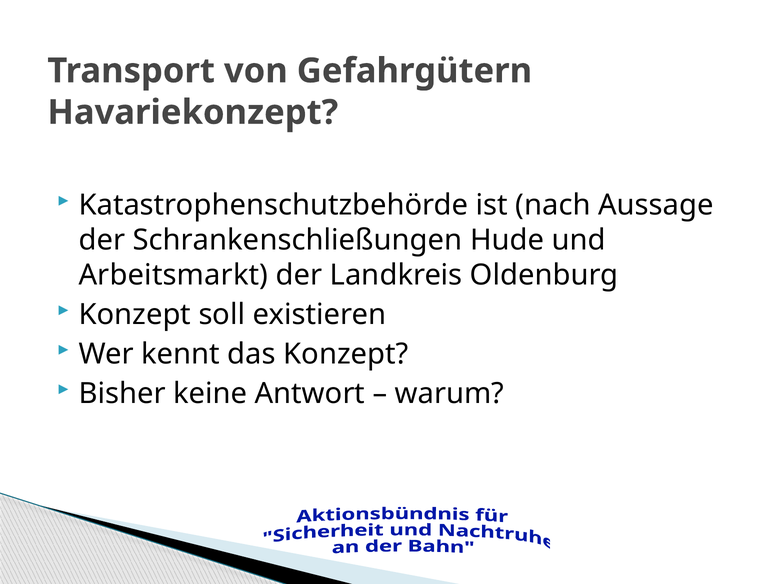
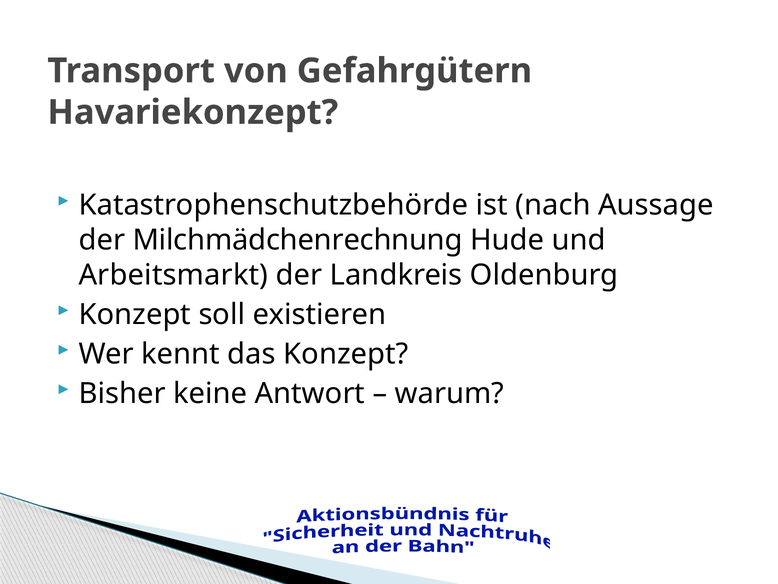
Schrankenschließungen: Schrankenschließungen -> Milchmädchenrechnung (298, 240)
